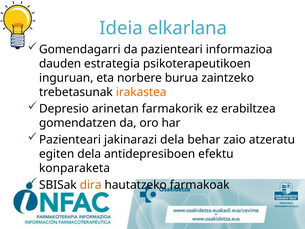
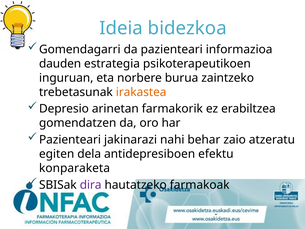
elkarlana: elkarlana -> bidezkoa (187, 28)
jakinarazi dela: dela -> nahi (172, 140)
dira colour: orange -> purple (91, 185)
